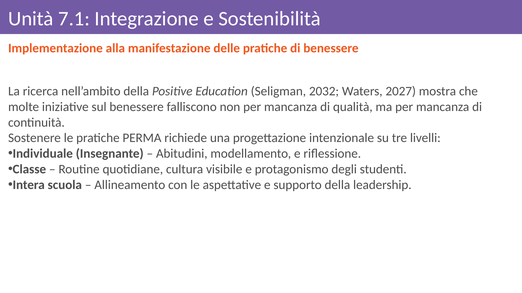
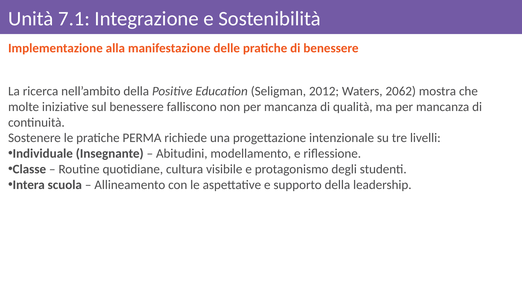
2032: 2032 -> 2012 (324, 91)
2027: 2027 -> 2062 (401, 91)
